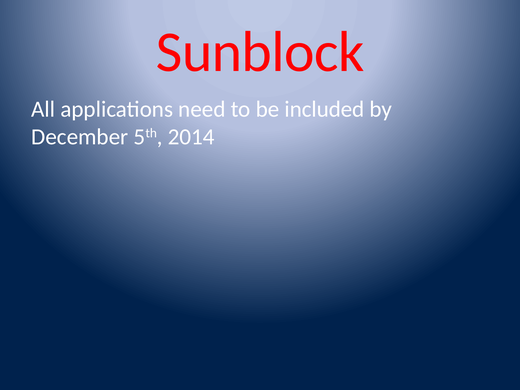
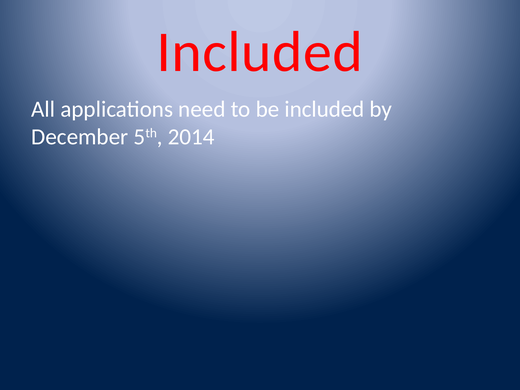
Sunblock: Sunblock -> Included (260, 52)
